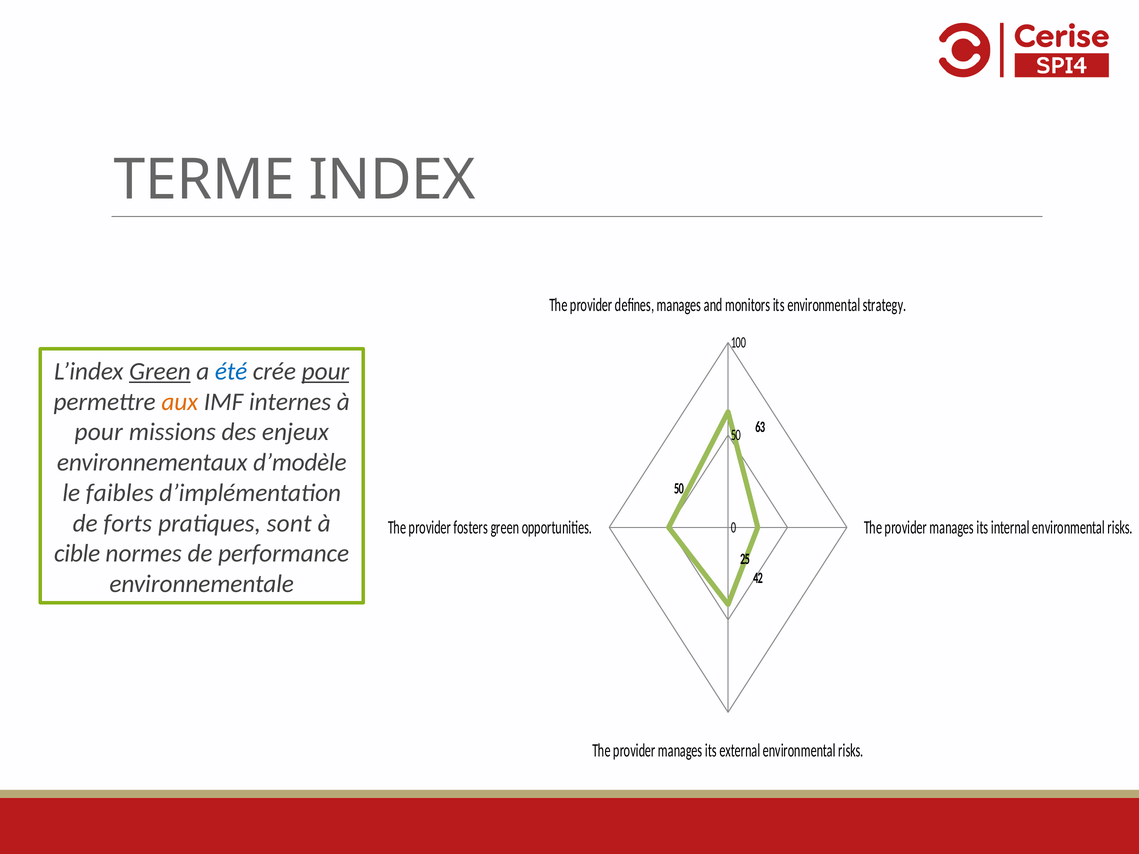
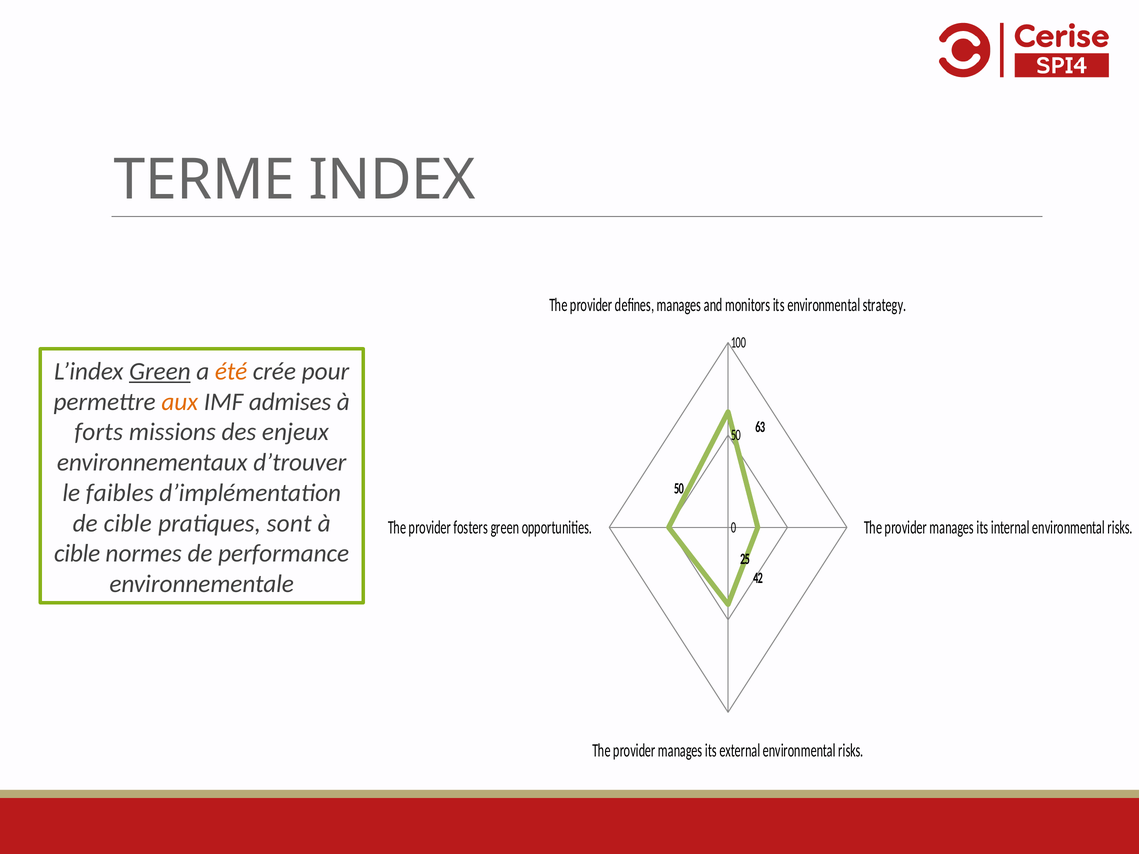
été colour: blue -> orange (231, 372)
pour underline: present -> none (326, 372)
internes: internes -> admises (290, 402)
pour: pour -> forts (99, 432)
d’modèle: d’modèle -> d’trouver (300, 463)
de forts: forts -> cible (128, 523)
